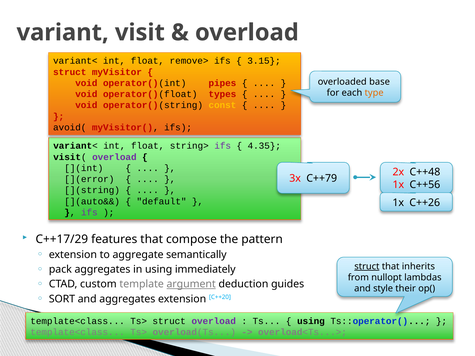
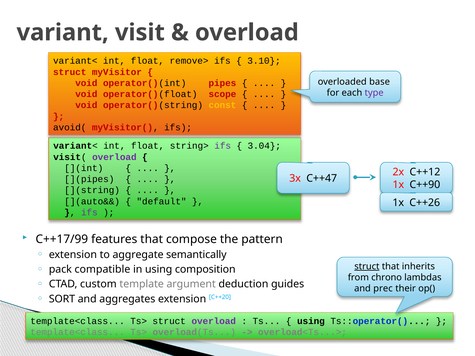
3.15: 3.15 -> 3.10 (264, 61)
type colour: orange -> purple (374, 93)
types: types -> scope (222, 94)
4.35: 4.35 -> 3.04 (264, 146)
C++48: C++48 -> C++12 (425, 172)
C++79: C++79 -> C++47 (322, 179)
](error: ](error -> ](pipes (89, 179)
C++56: C++56 -> C++90 (425, 185)
C++17/29: C++17/29 -> C++17/99 (62, 239)
pack aggregates: aggregates -> compatible (102, 270)
immediately: immediately -> composition (205, 270)
nullopt: nullopt -> chrono (387, 278)
argument underline: present -> none (191, 284)
style: style -> prec (383, 289)
